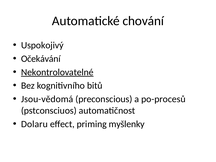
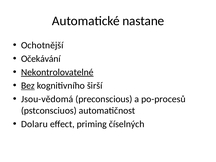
chování: chování -> nastane (143, 21)
Uspokojivý: Uspokojivý -> Ochotnější (42, 45)
Bez underline: none -> present (28, 86)
bitů: bitů -> širší (95, 86)
myšlenky: myšlenky -> číselných (127, 124)
